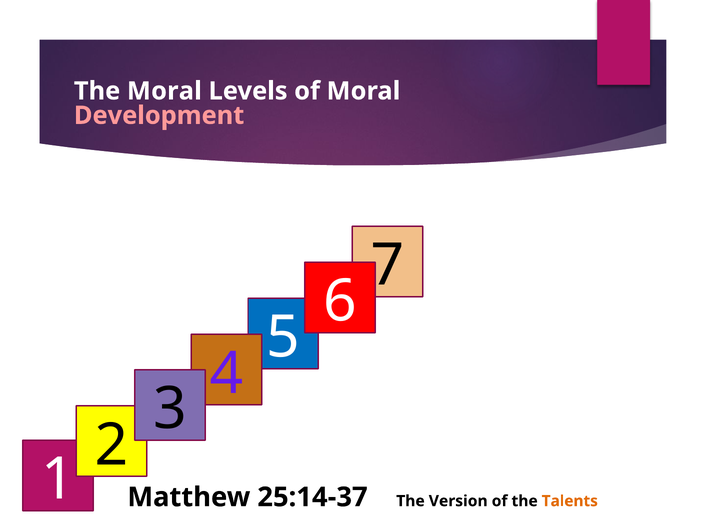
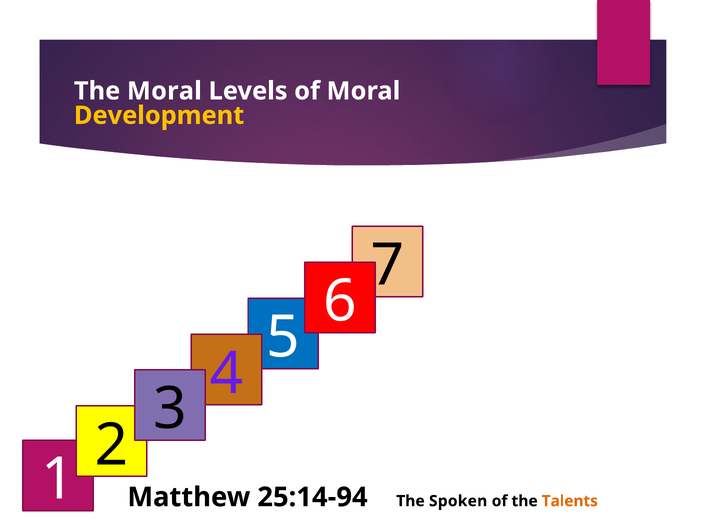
Development colour: pink -> yellow (159, 115)
25:14-37: 25:14-37 -> 25:14-94 (312, 497)
Version: Version -> Spoken (458, 501)
